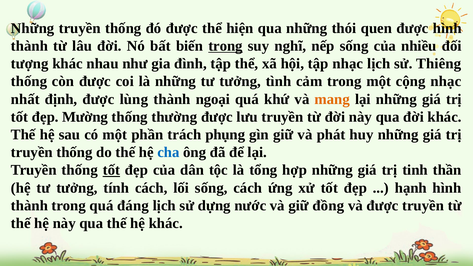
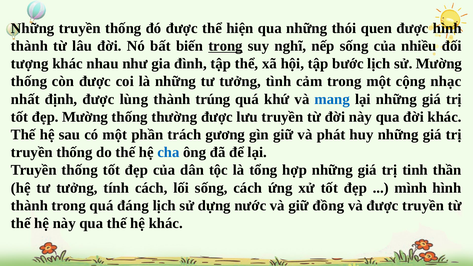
tập nhạc: nhạc -> bước (348, 64)
sử Thiêng: Thiêng -> Mường (439, 64)
ngoại: ngoại -> trúng (213, 99)
mang colour: orange -> blue (332, 99)
phụng: phụng -> gương (225, 135)
tốt underline: present -> none (111, 170)
hạnh: hạnh -> mình (411, 188)
